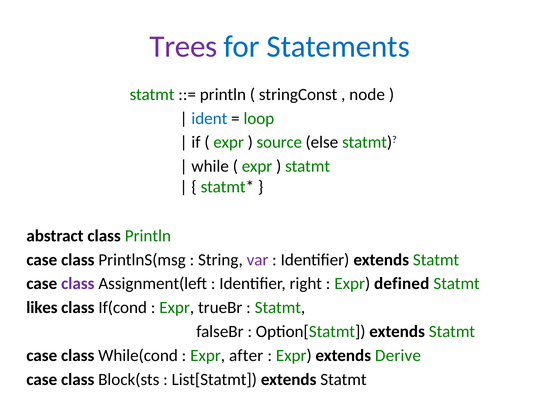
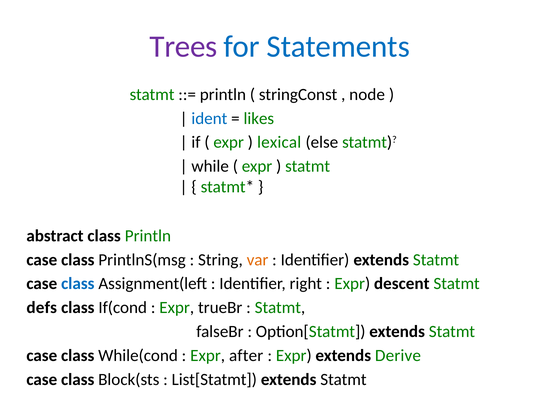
loop: loop -> likes (259, 118)
source: source -> lexical (279, 142)
var colour: purple -> orange (258, 260)
class colour: purple -> blue (78, 284)
defined: defined -> descent (402, 284)
likes: likes -> defs (42, 308)
